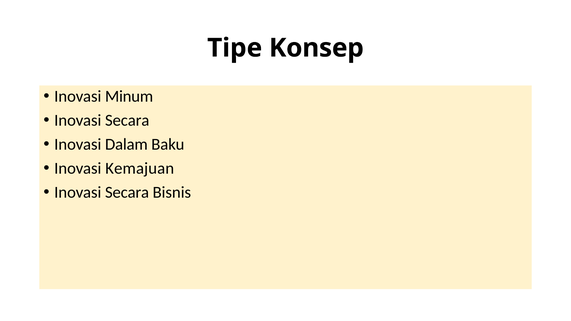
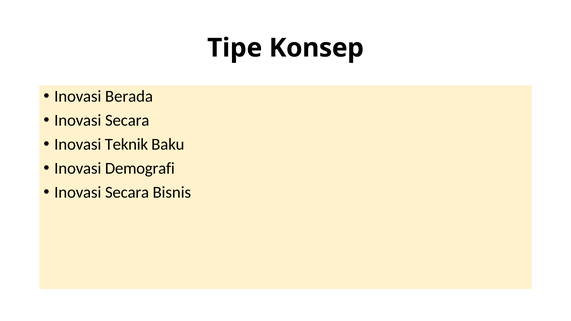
Minum: Minum -> Berada (129, 97)
Dalam: Dalam -> Teknik (126, 144)
Kemajuan: Kemajuan -> Demografi (140, 168)
